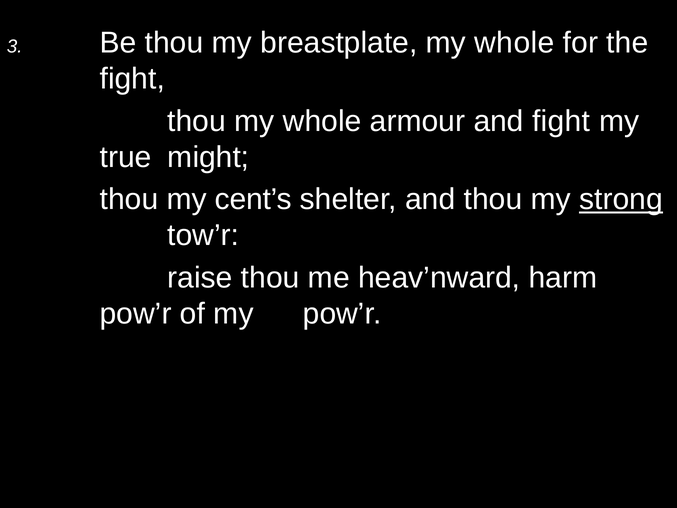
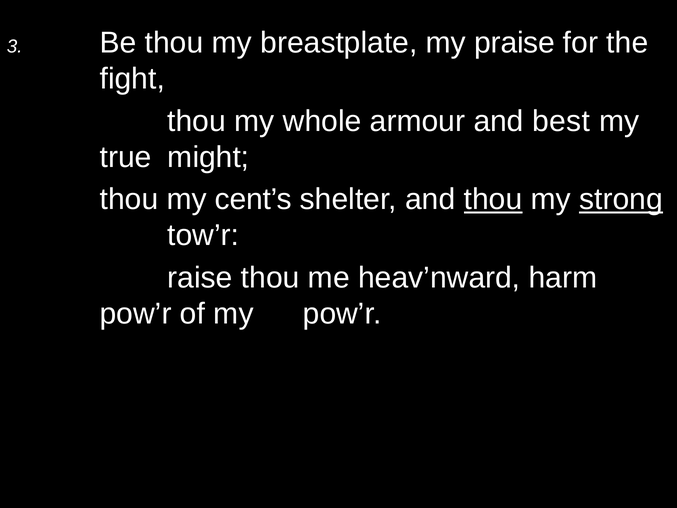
breastplate my whole: whole -> praise (515, 43)
and fight: fight -> best (561, 121)
thou underline: none -> present (493, 199)
